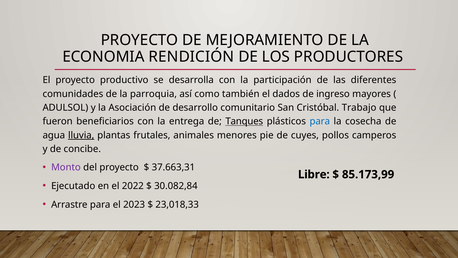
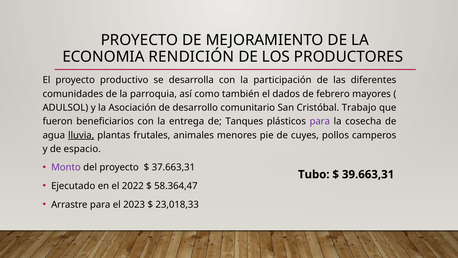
ingreso: ingreso -> febrero (333, 94)
Tanques underline: present -> none (244, 121)
para colour: blue -> purple (320, 121)
concibe: concibe -> espacio (82, 149)
Libre: Libre -> Tubo (314, 174)
85.173,99: 85.173,99 -> 39.663,31 (368, 174)
30.082,84: 30.082,84 -> 58.364,47 (176, 186)
